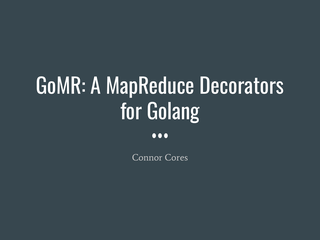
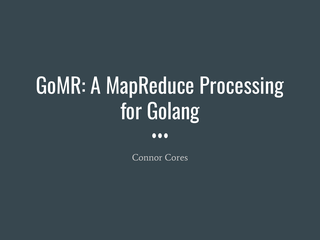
Decorators: Decorators -> Processing (242, 87)
